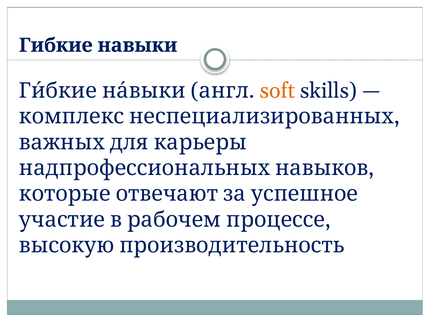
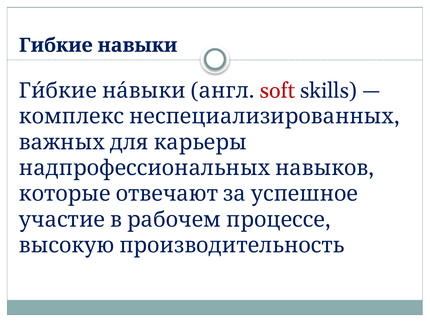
soft colour: orange -> red (278, 91)
